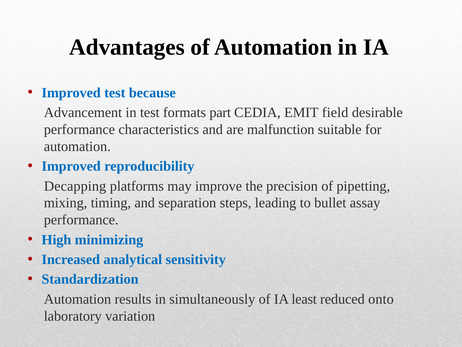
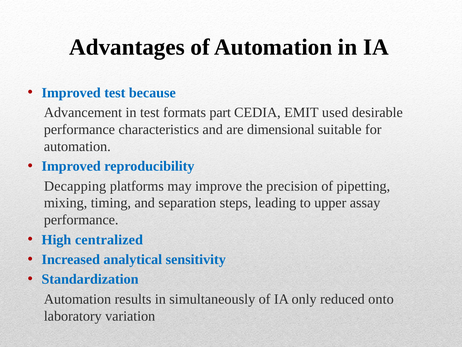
field: field -> used (335, 112)
malfunction: malfunction -> dimensional (281, 129)
bullet: bullet -> upper (330, 203)
minimizing: minimizing -> centralized (109, 239)
least: least -> only (304, 299)
